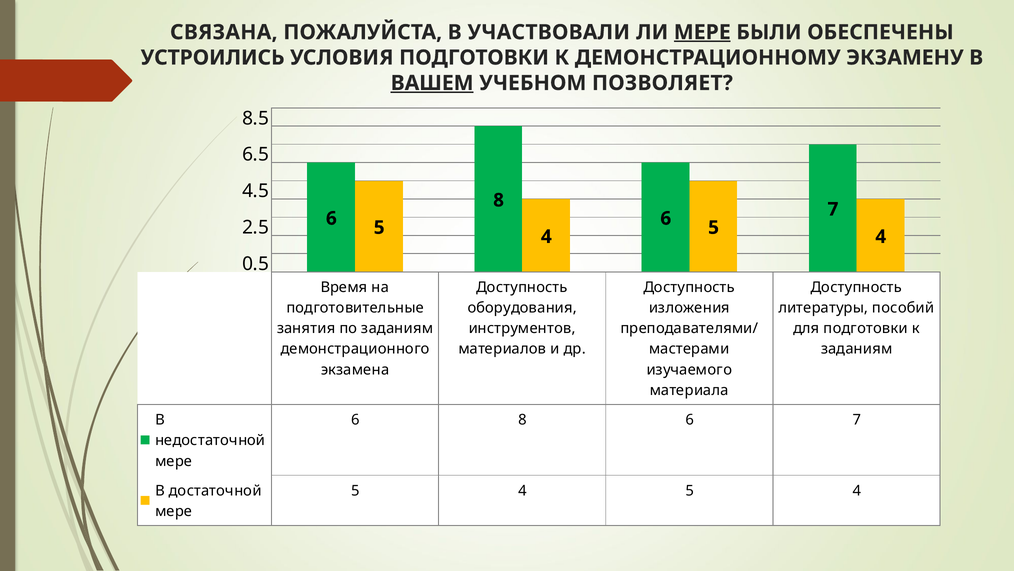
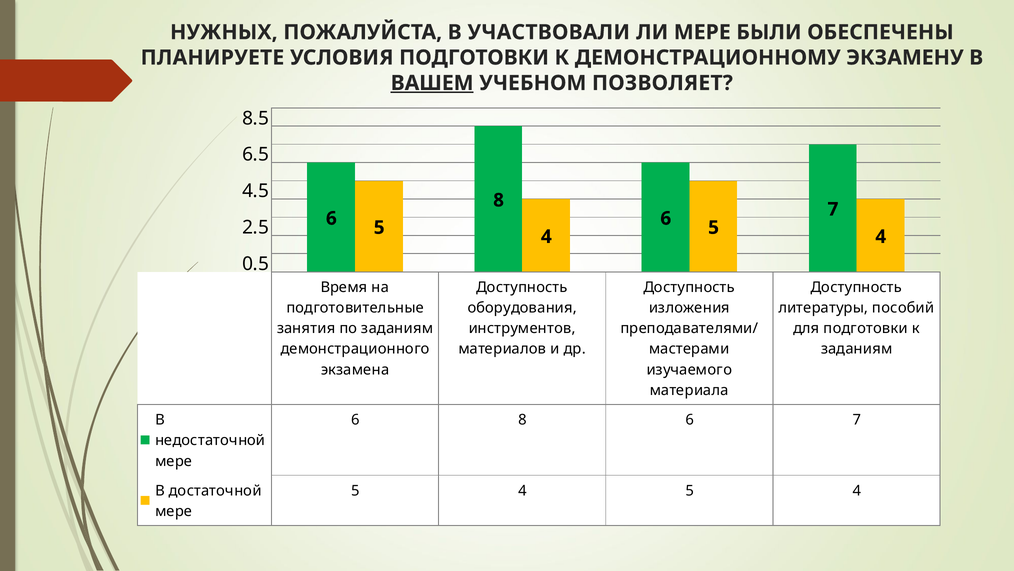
СВЯЗАНА: СВЯЗАНА -> НУЖНЫХ (224, 32)
МЕРЕ underline: present -> none (702, 32)
УСТРОИЛИСЬ: УСТРОИЛИСЬ -> ПЛАНИРУЕТЕ (212, 58)
